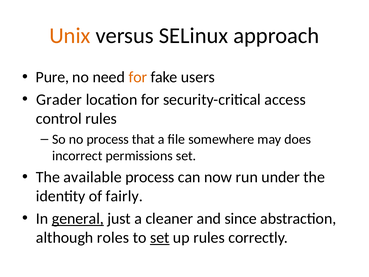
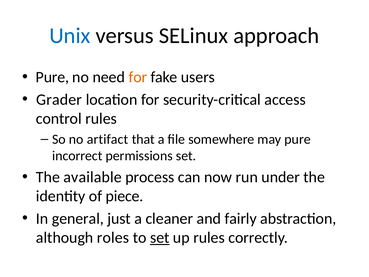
Unix colour: orange -> blue (70, 36)
no process: process -> artifact (108, 139)
may does: does -> pure (298, 139)
fairly: fairly -> piece (124, 196)
general underline: present -> none (78, 218)
since: since -> fairly (241, 218)
